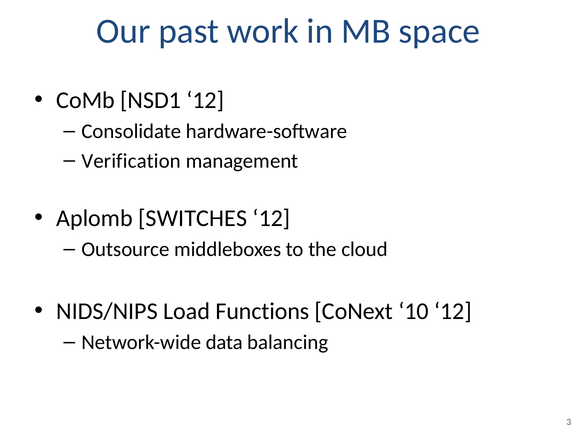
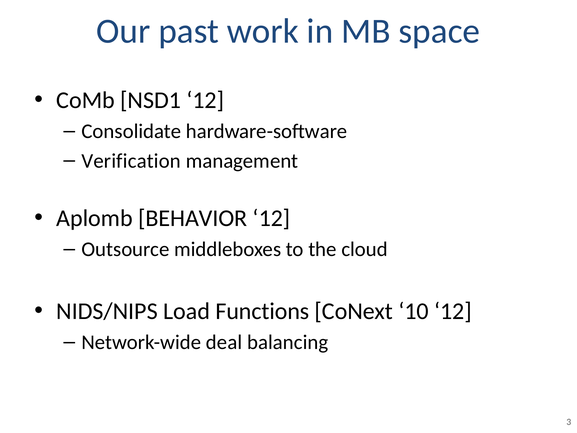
SWITCHES: SWITCHES -> BEHAVIOR (193, 218)
data: data -> deal (224, 342)
